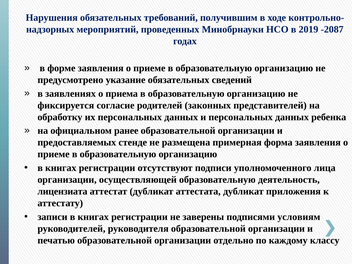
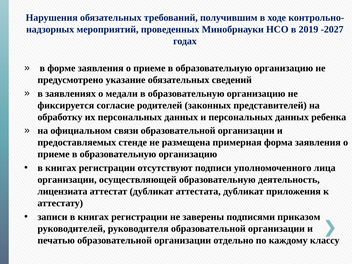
-2087: -2087 -> -2027 (332, 30)
приема: приема -> медали (122, 94)
ранее: ранее -> связи (126, 131)
условиям: условиям -> приказом (299, 217)
